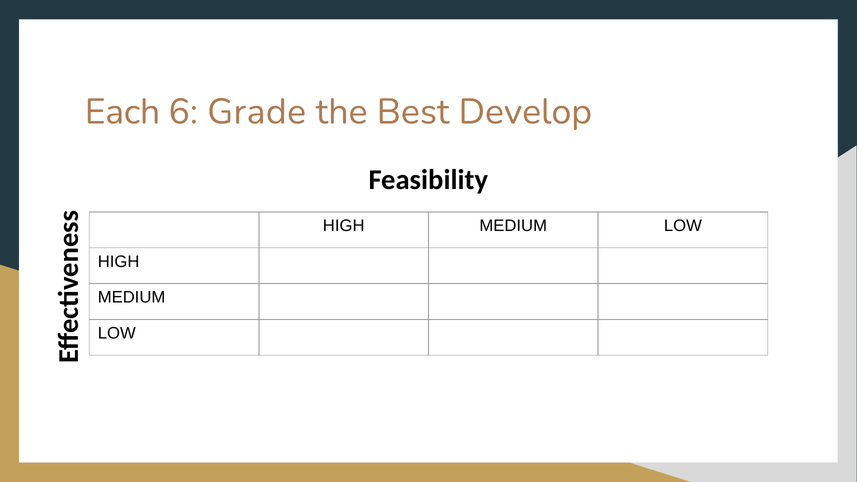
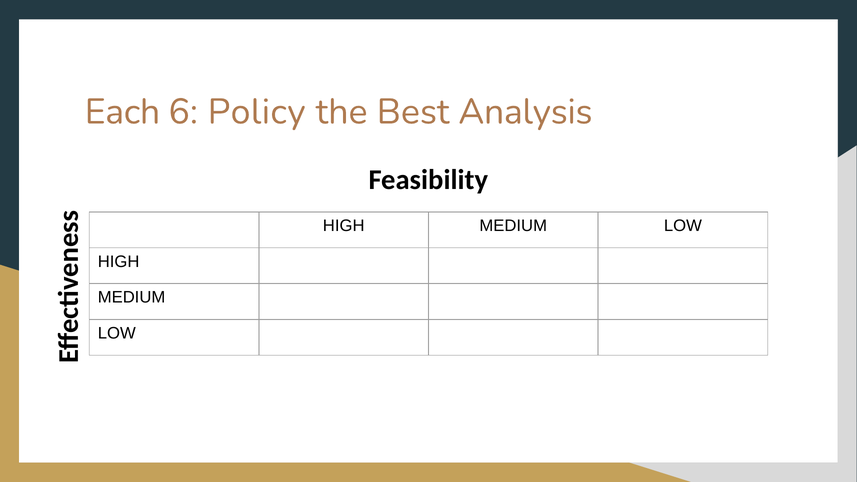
Grade: Grade -> Policy (257, 112)
Develop: Develop -> Analysis (525, 112)
